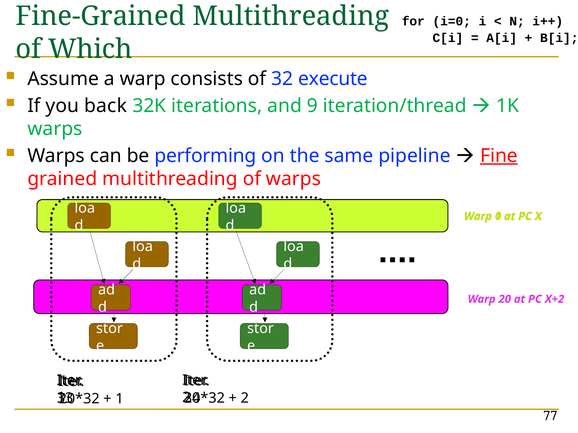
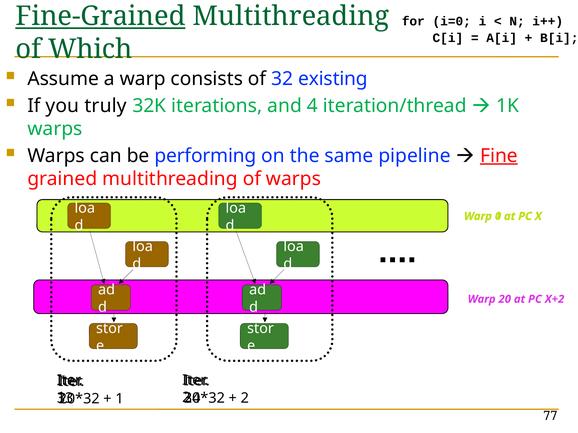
Fine-Grained underline: none -> present (100, 16)
execute: execute -> existing (333, 79)
back: back -> truly (106, 106)
9: 9 -> 4 (312, 106)
